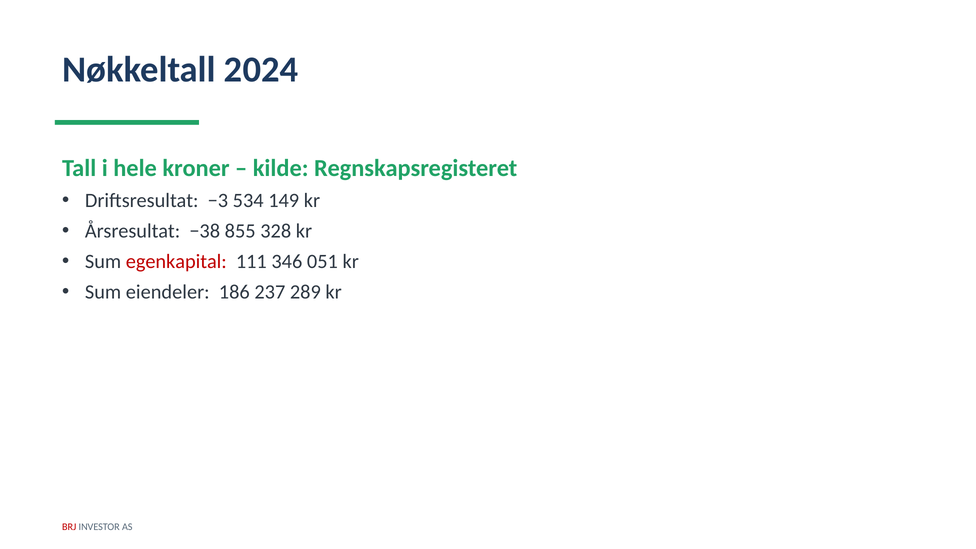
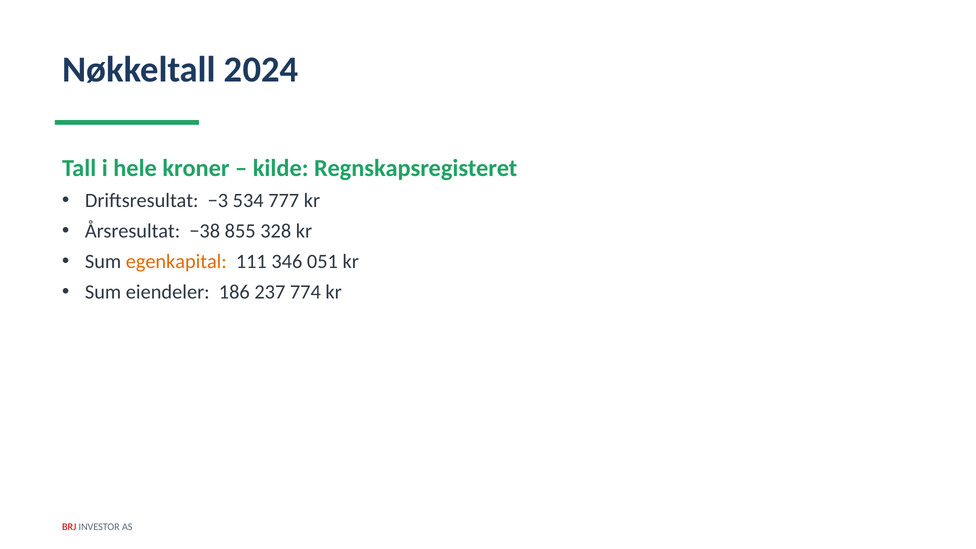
149: 149 -> 777 (284, 201)
egenkapital colour: red -> orange (176, 262)
289: 289 -> 774 (305, 292)
